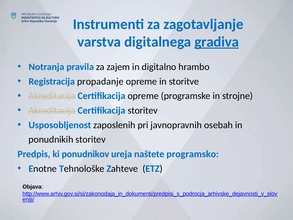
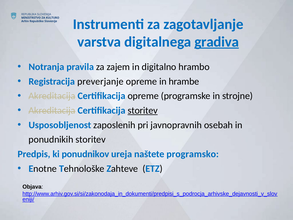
propadanje: propadanje -> preverjanje (100, 81)
storitve: storitve -> hrambe (184, 81)
storitev underline: none -> present (143, 110)
